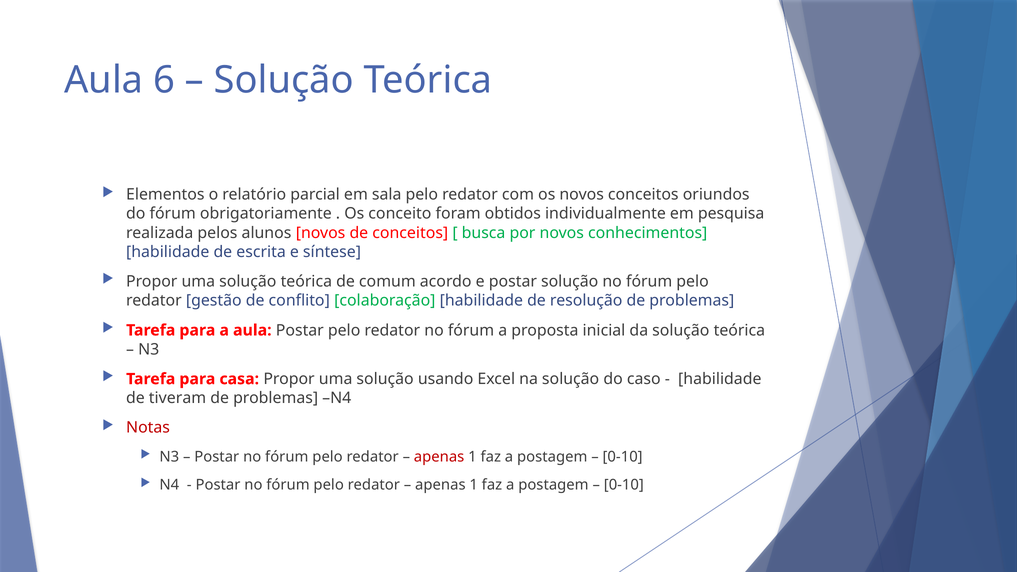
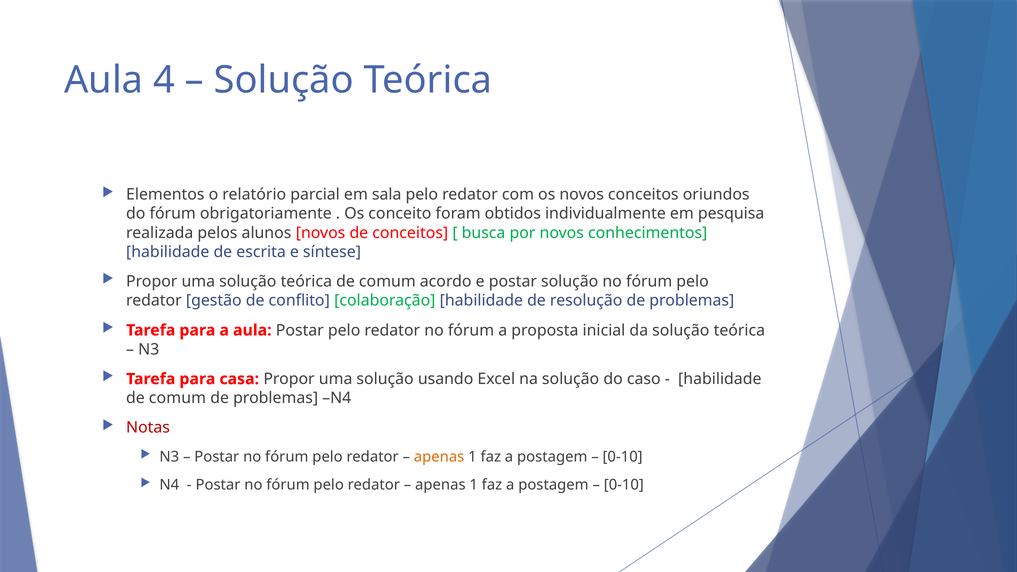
6: 6 -> 4 (164, 80)
tiveram: tiveram -> comum (177, 398)
apenas colour: red -> orange (439, 457)
